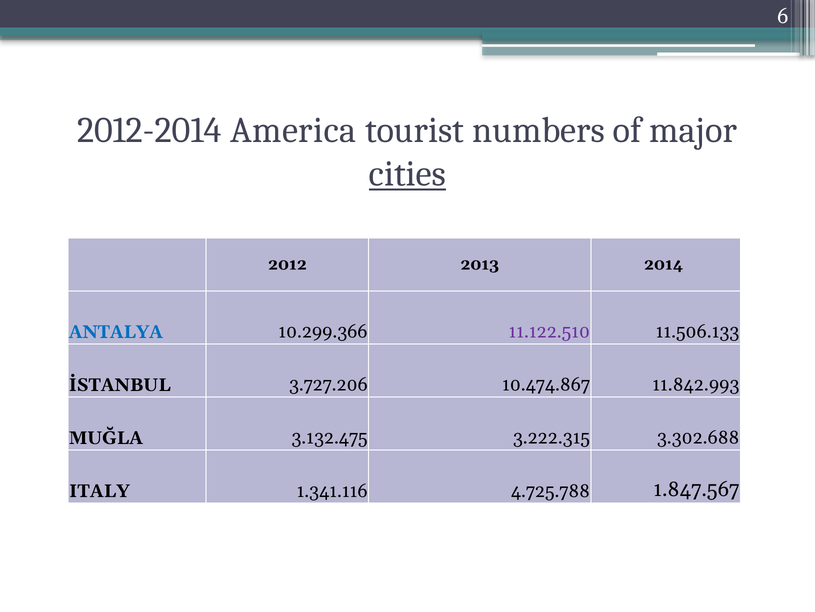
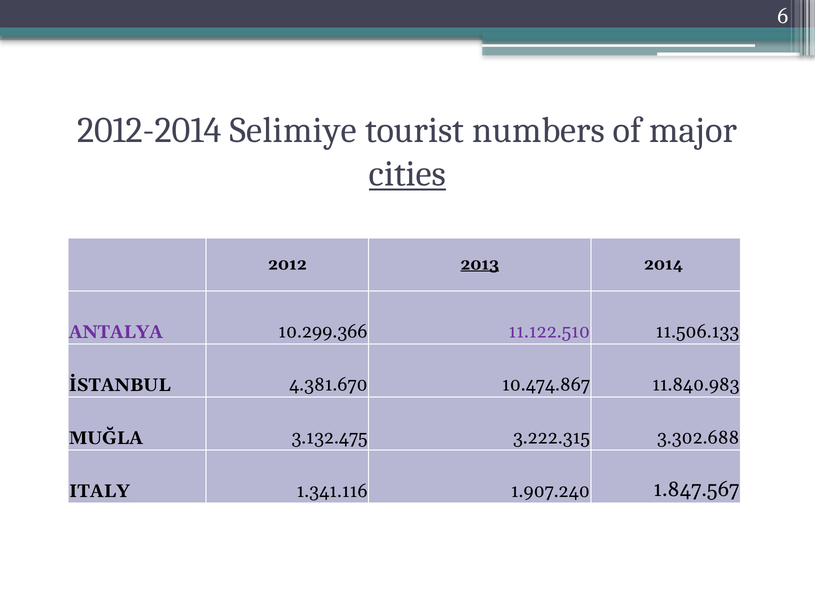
America: America -> Selimiye (293, 130)
2013 underline: none -> present (480, 264)
ANTALYA colour: blue -> purple (116, 332)
3.727.206: 3.727.206 -> 4.381.670 (328, 384)
11.842.993: 11.842.993 -> 11.840.983 (696, 384)
4.725.788: 4.725.788 -> 1.907.240 (550, 490)
